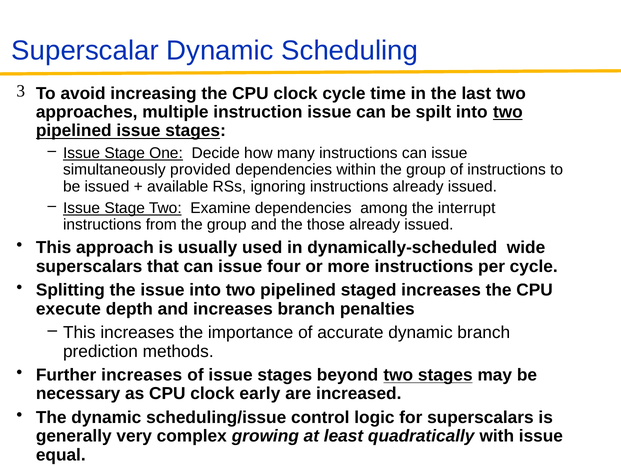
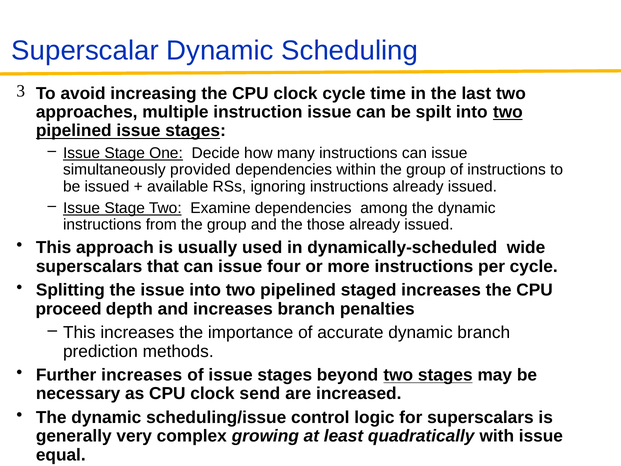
among the interrupt: interrupt -> dynamic (467, 208)
execute: execute -> proceed (69, 309)
early: early -> send (260, 394)
